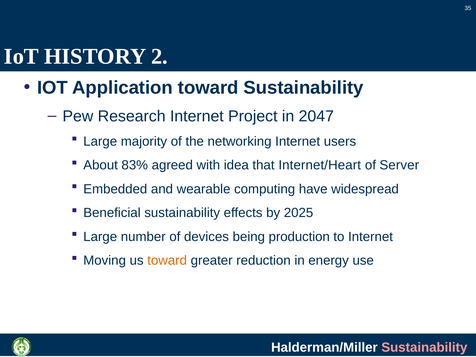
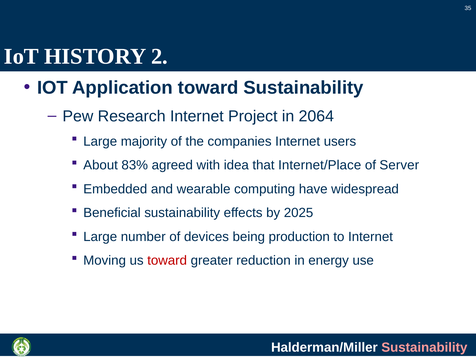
2047: 2047 -> 2064 (316, 116)
networking: networking -> companies (240, 141)
Internet/Heart: Internet/Heart -> Internet/Place (320, 165)
toward colour: orange -> red (167, 260)
